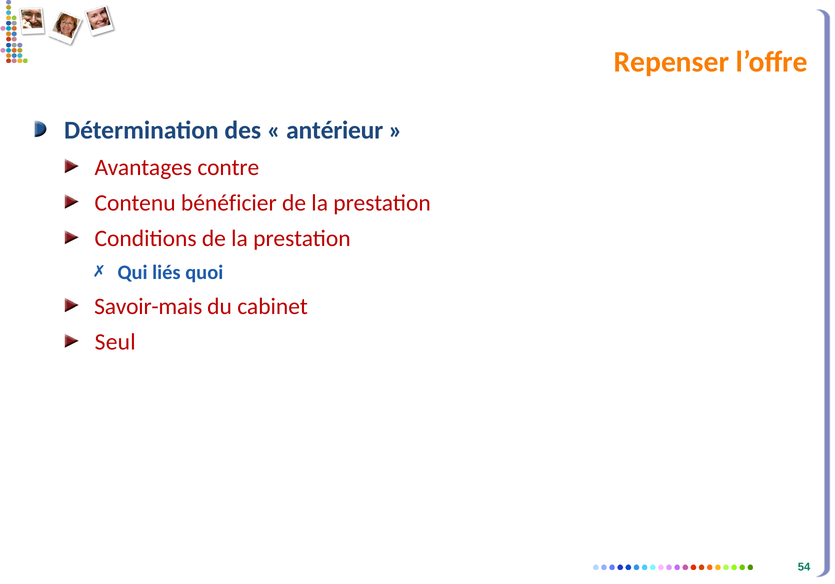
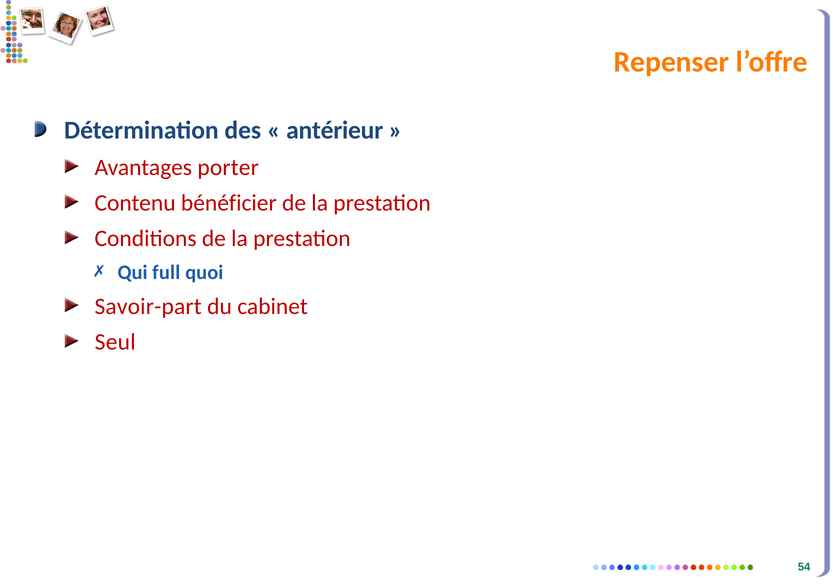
contre: contre -> porter (228, 167)
liés: liés -> full (166, 273)
Savoir-mais: Savoir-mais -> Savoir-part (148, 307)
